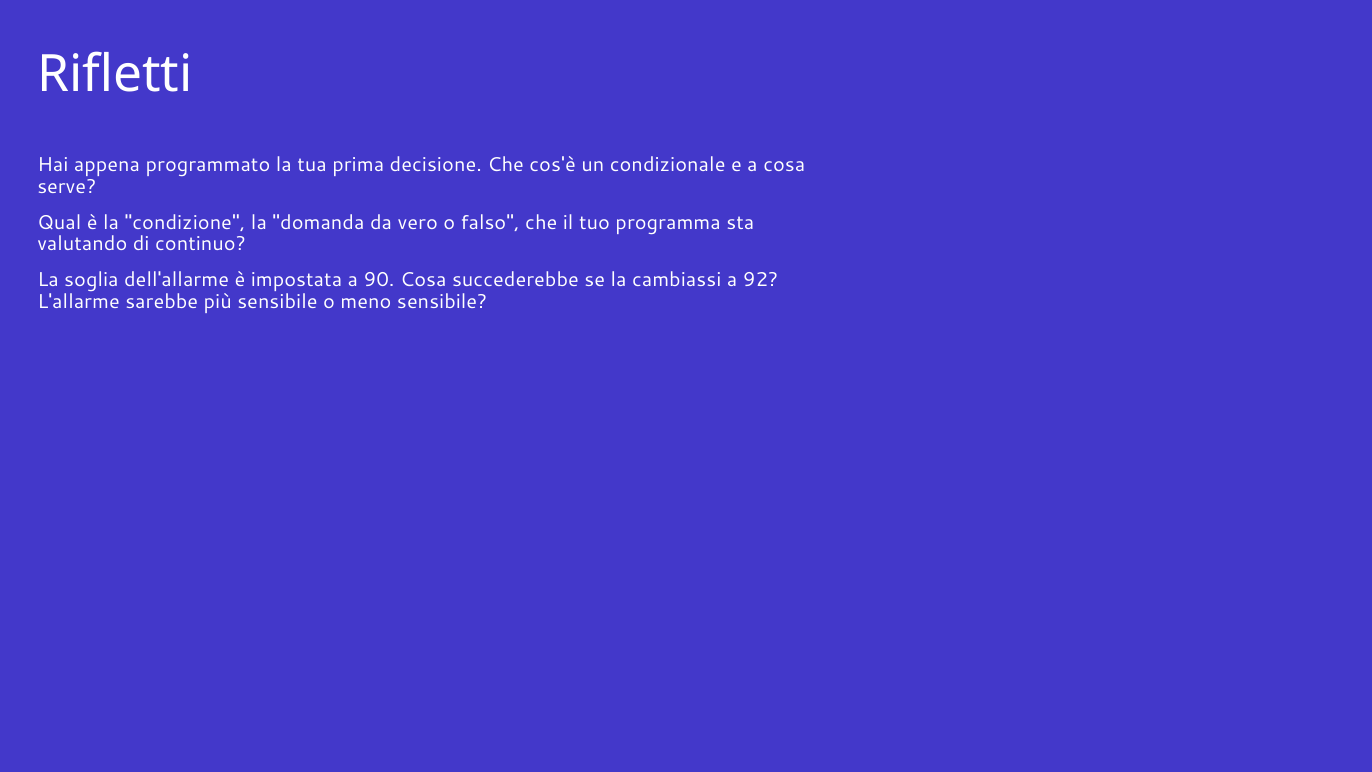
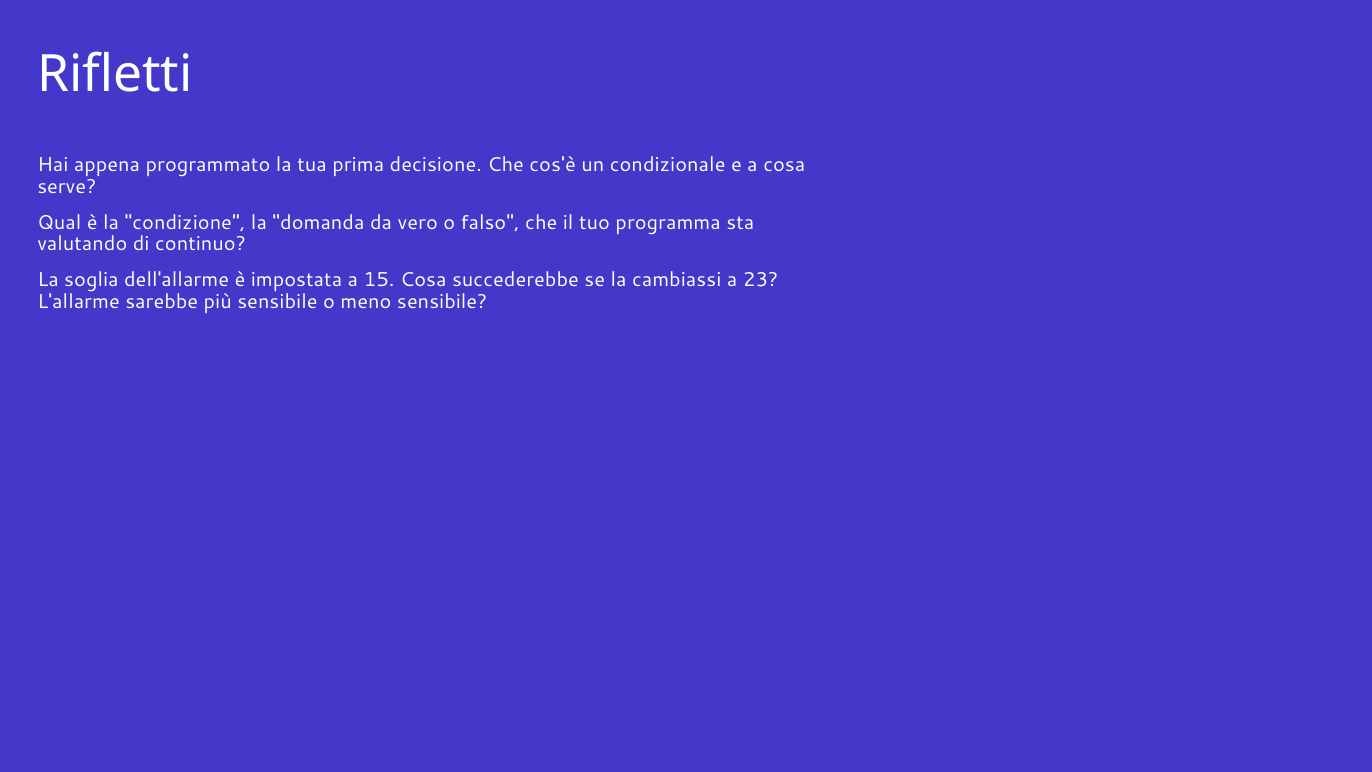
90: 90 -> 15 (379, 280)
92: 92 -> 23 (761, 280)
